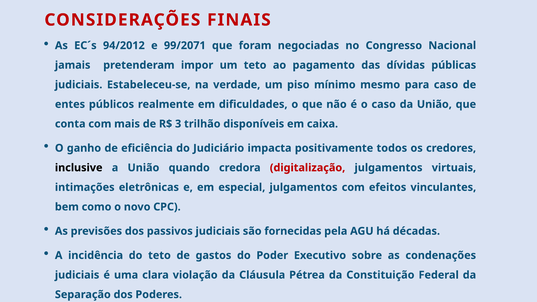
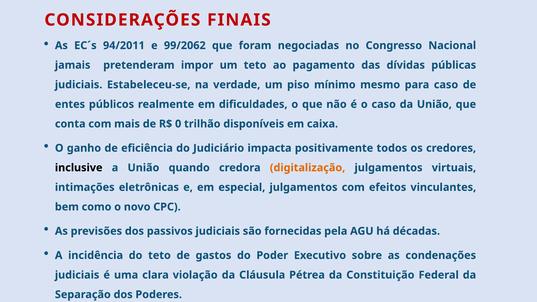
94/2012: 94/2012 -> 94/2011 (124, 46)
99/2071: 99/2071 -> 99/2062 (185, 46)
3: 3 -> 0 (178, 124)
digitalização colour: red -> orange (308, 168)
